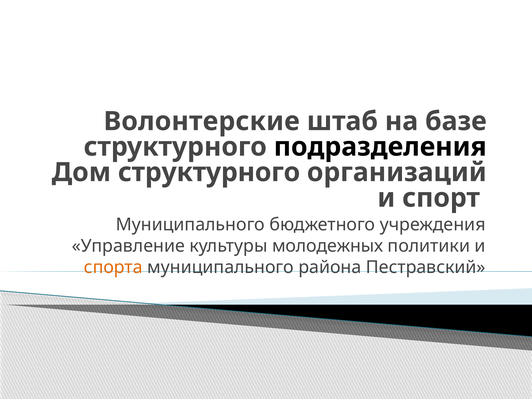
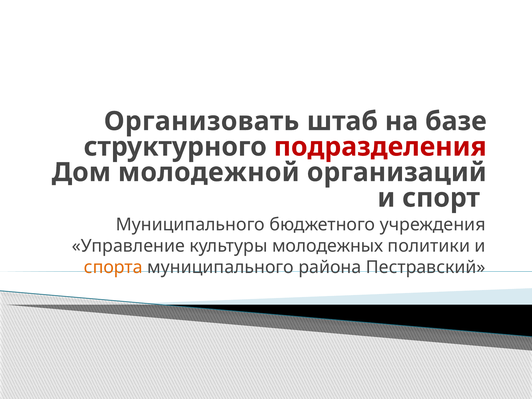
Волонтерские: Волонтерские -> Организовать (202, 121)
подразделения colour: black -> red (380, 147)
Дом структурного: структурного -> молодежной (209, 172)
